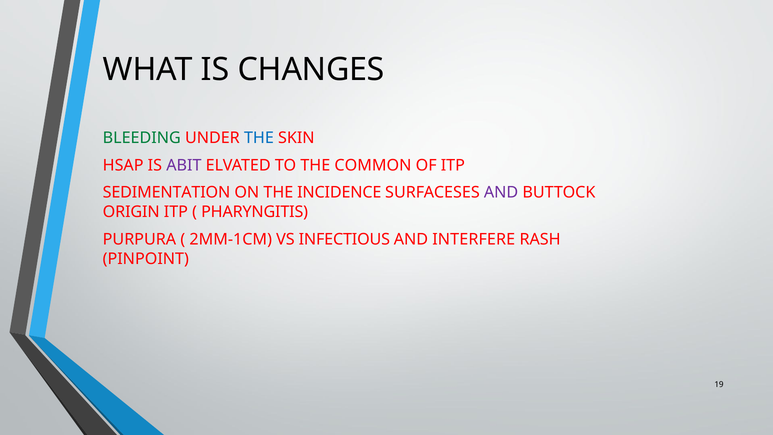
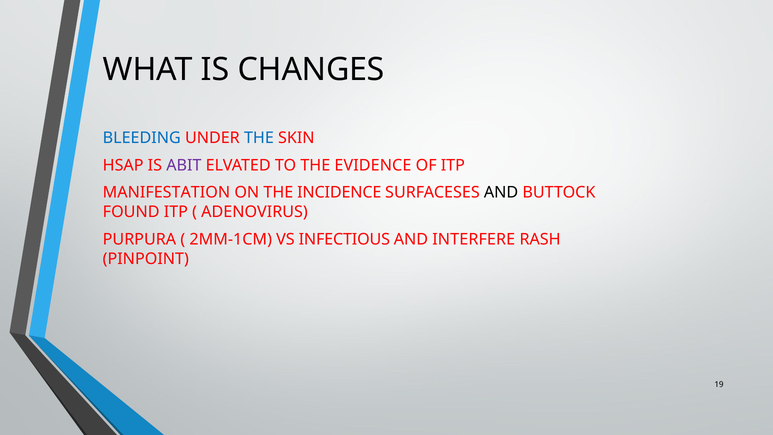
BLEEDING colour: green -> blue (142, 138)
COMMON: COMMON -> EVIDENCE (373, 165)
SEDIMENTATION: SEDIMENTATION -> MANIFESTATION (166, 193)
AND colour: purple -> black (501, 193)
ORIGIN: ORIGIN -> FOUND (131, 212)
PHARYNGITIS: PHARYNGITIS -> ADENOVIRUS (255, 212)
